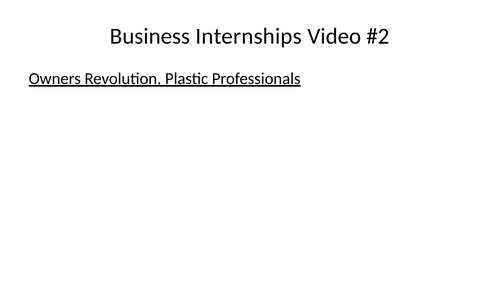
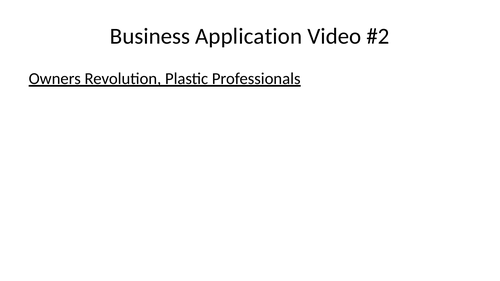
Internships: Internships -> Application (249, 36)
